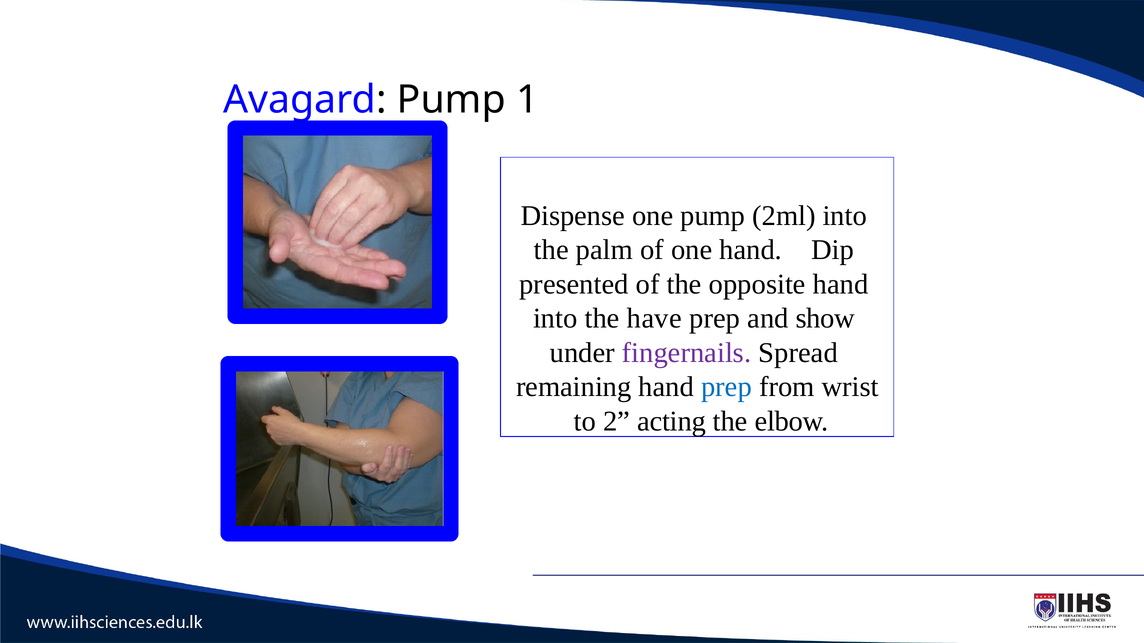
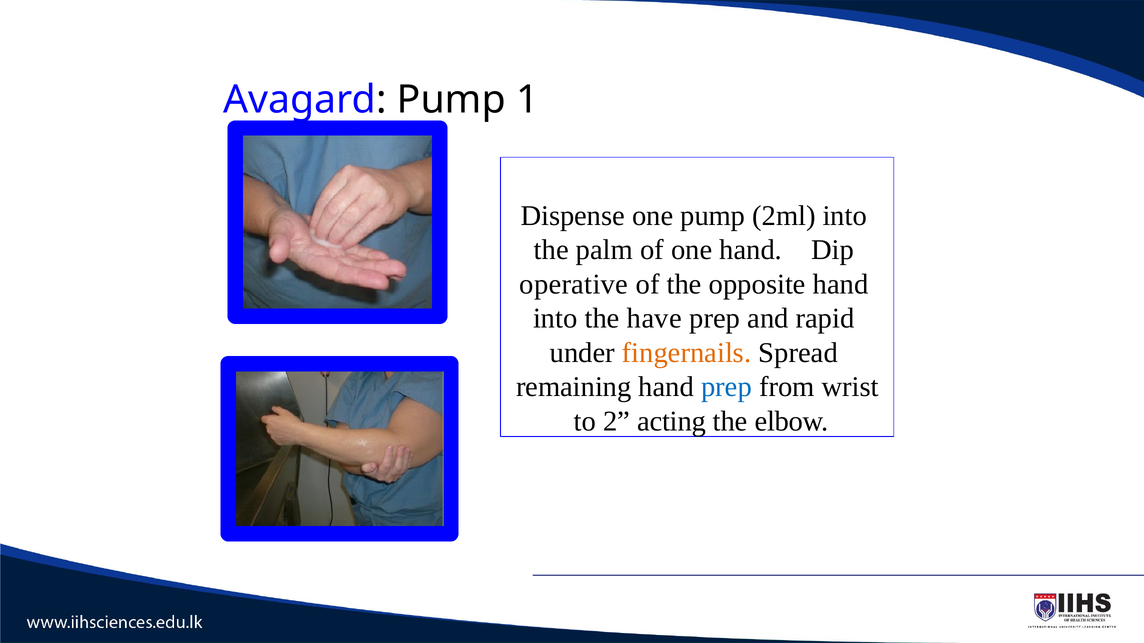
presented: presented -> operative (574, 284)
show: show -> rapid (825, 319)
fingernails colour: purple -> orange (687, 353)
